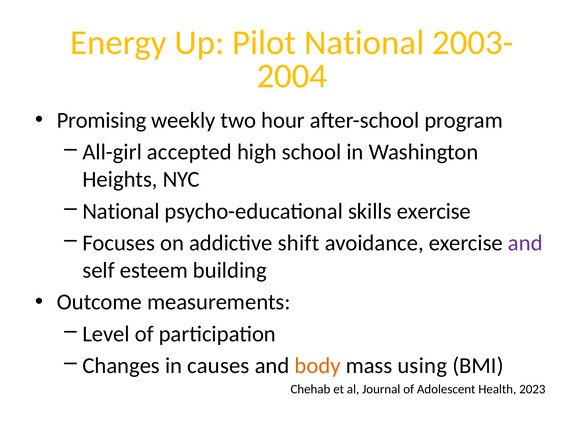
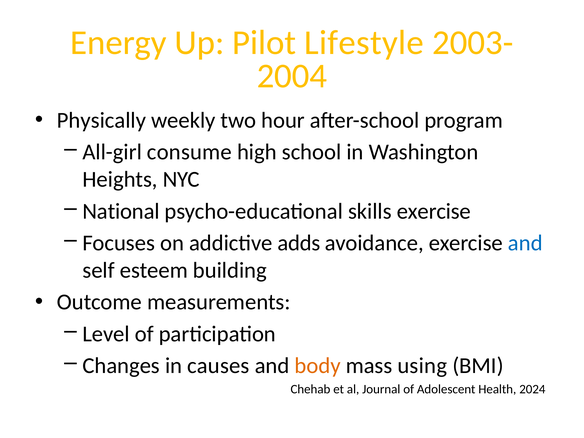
Pilot National: National -> Lifestyle (364, 43)
Promising: Promising -> Physically (101, 120)
accepted: accepted -> consume (189, 152)
shift: shift -> adds (299, 243)
and colour: purple -> blue (525, 243)
2023: 2023 -> 2024 (532, 389)
